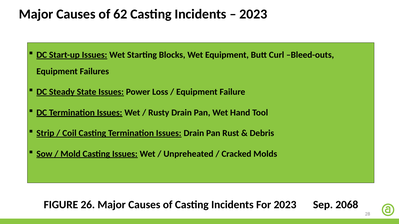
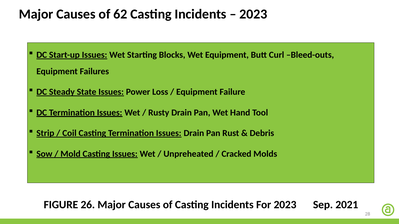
2068: 2068 -> 2021 (347, 205)
